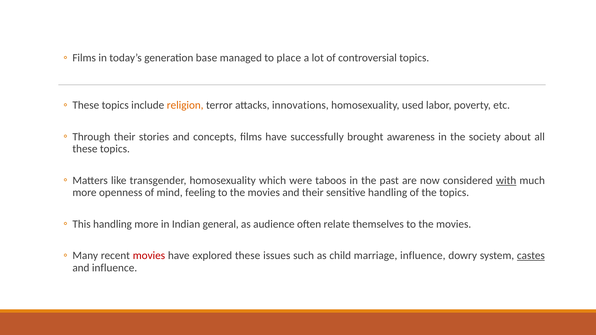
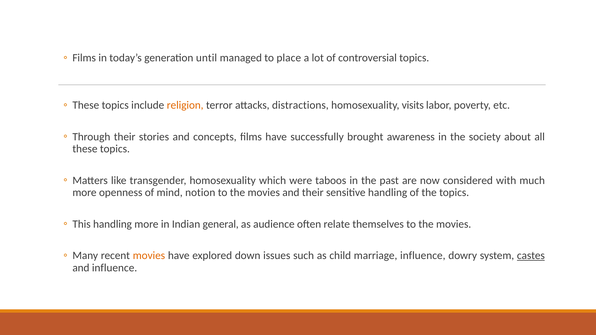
base: base -> until (206, 58)
innovations: innovations -> distractions (300, 105)
used: used -> visits (413, 105)
with underline: present -> none (506, 181)
feeling: feeling -> notion (200, 193)
movies colour: red -> orange (149, 256)
explored these: these -> down (248, 256)
